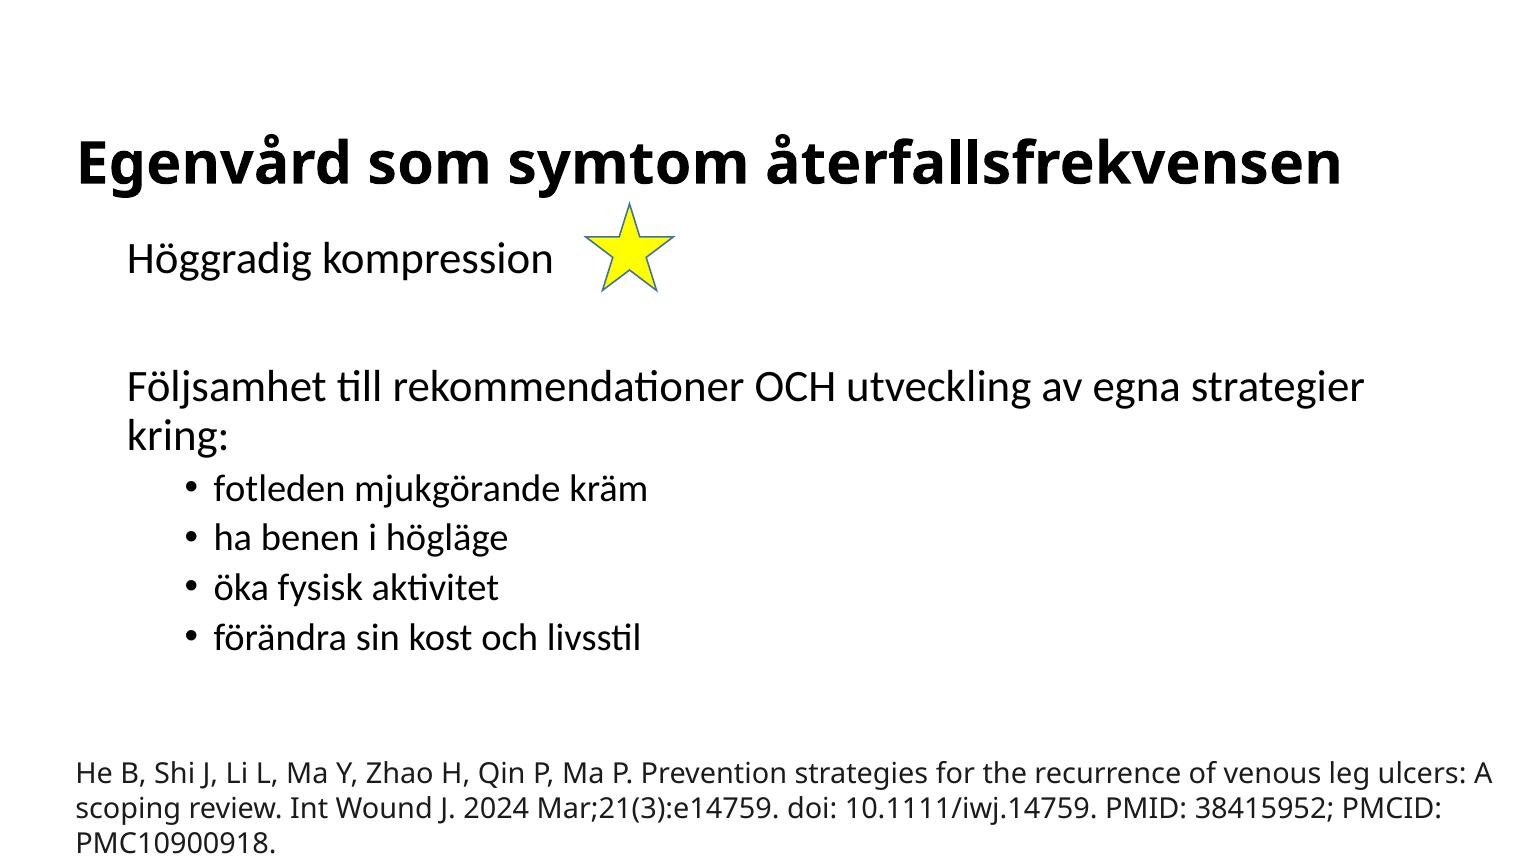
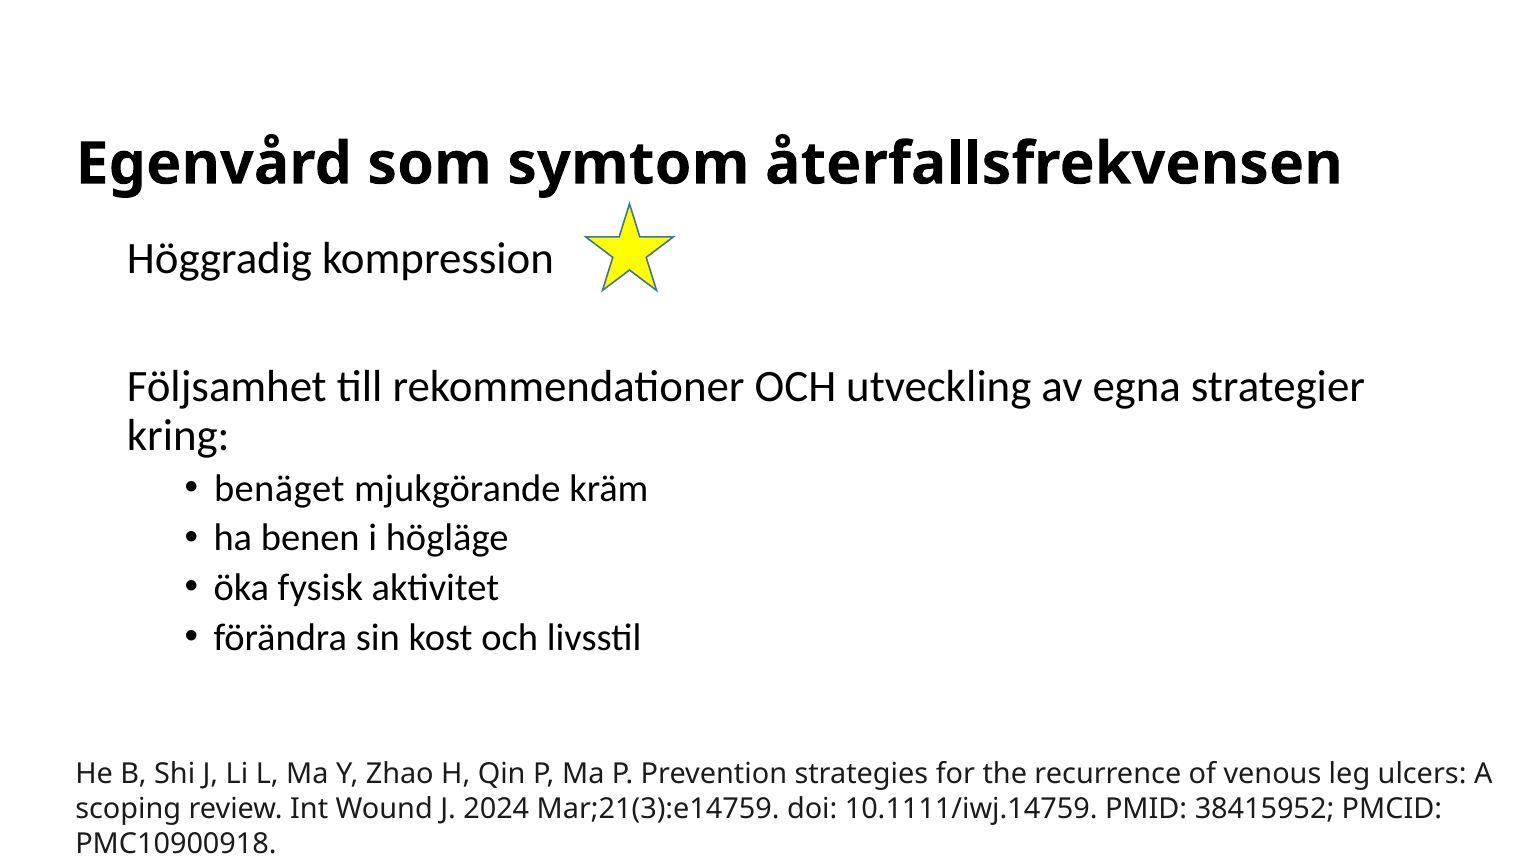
fotleden: fotleden -> benäget (279, 488)
